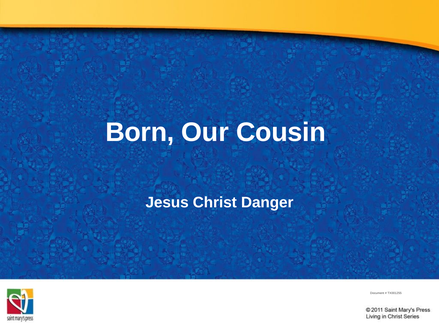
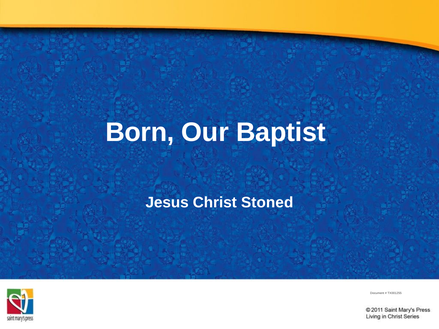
Cousin: Cousin -> Baptist (281, 132)
Danger: Danger -> Stoned (267, 203)
